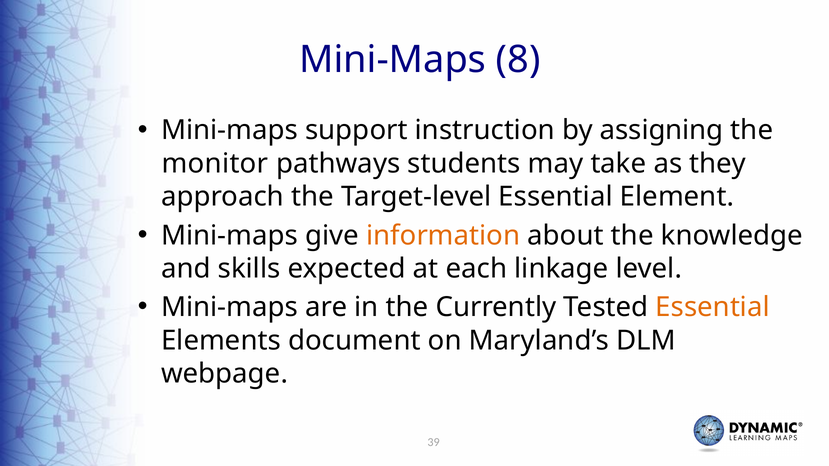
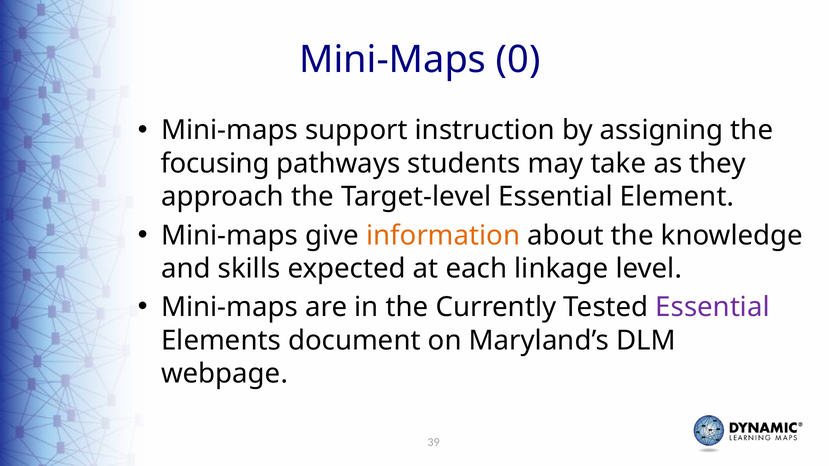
8: 8 -> 0 (518, 60)
monitor: monitor -> focusing (215, 164)
Essential colour: orange -> purple (713, 307)
